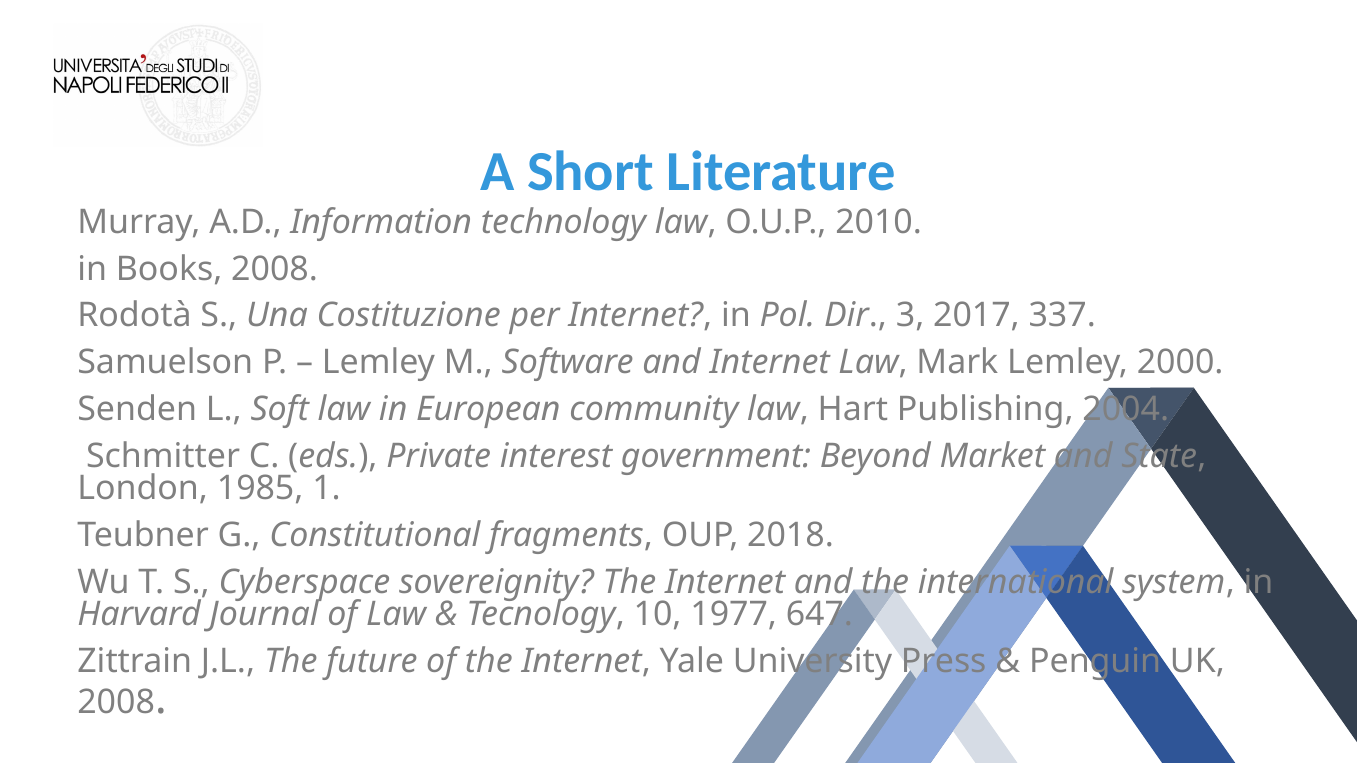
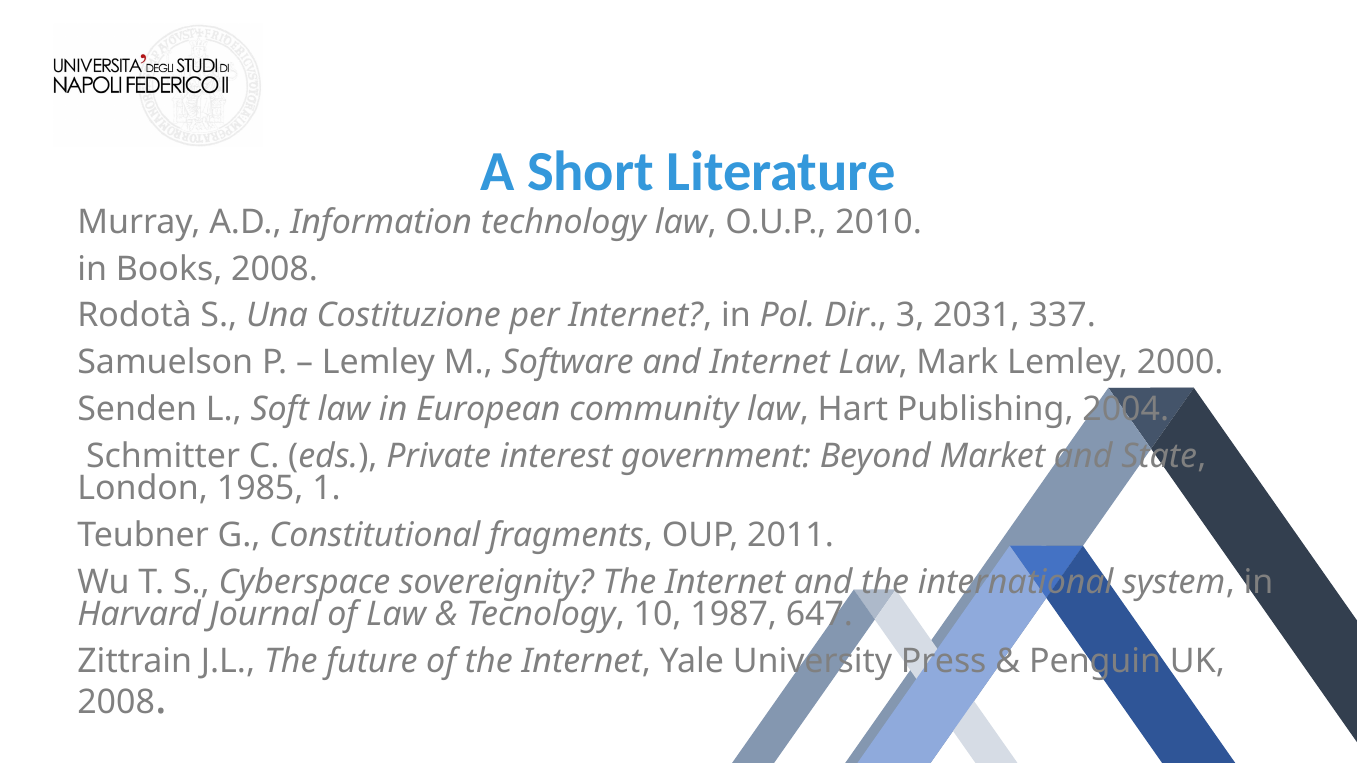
2017: 2017 -> 2031 (977, 316)
2018: 2018 -> 2011 (791, 535)
1977: 1977 -> 1987 (734, 615)
